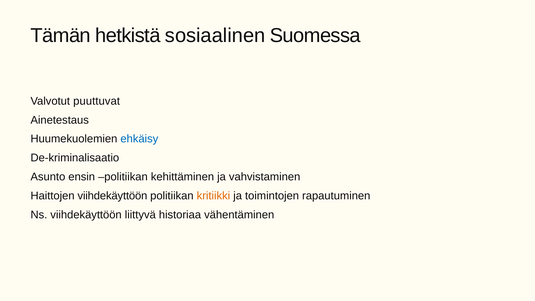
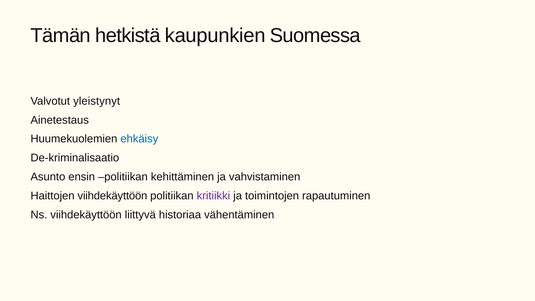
sosiaalinen: sosiaalinen -> kaupunkien (215, 35)
puuttuvat: puuttuvat -> yleistynyt (97, 101)
kritiikki colour: orange -> purple (213, 196)
